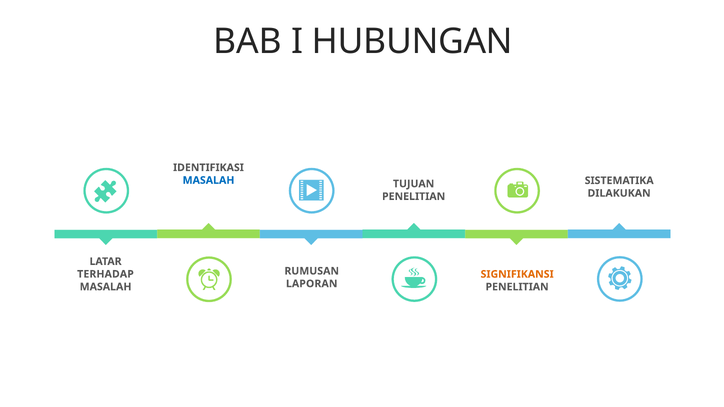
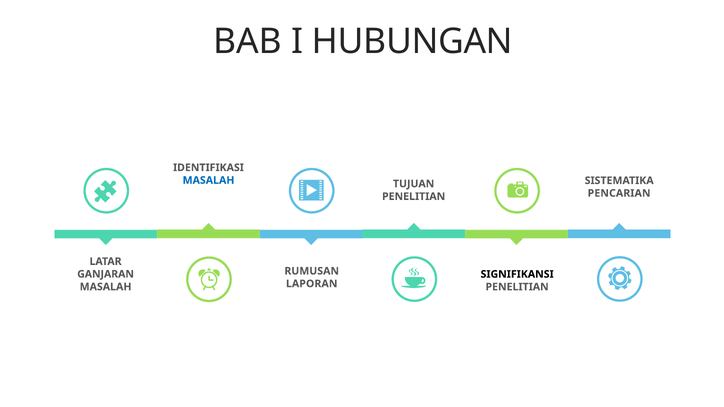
DILAKUKAN: DILAKUKAN -> PENCARIAN (619, 193)
TERHADAP: TERHADAP -> GANJARAN (106, 274)
SIGNIFIKANSI colour: orange -> black (517, 274)
